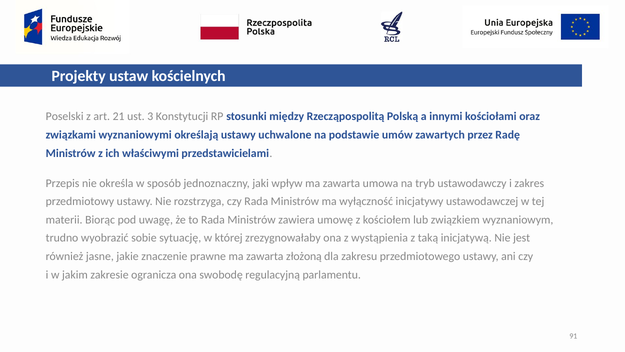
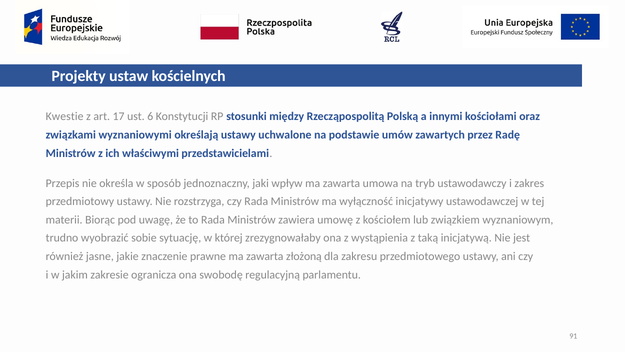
Poselski: Poselski -> Kwestie (65, 116)
21: 21 -> 17 (119, 116)
3: 3 -> 6 (150, 116)
